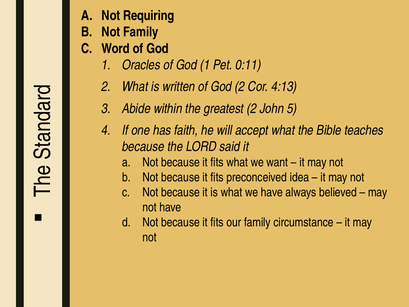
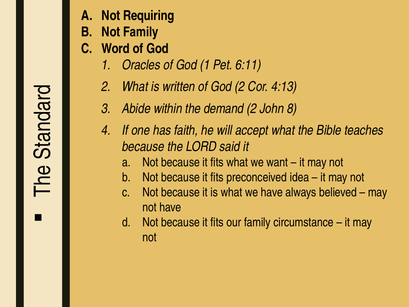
0:11: 0:11 -> 6:11 (248, 65)
greatest: greatest -> demand (224, 108)
5: 5 -> 8 (292, 108)
